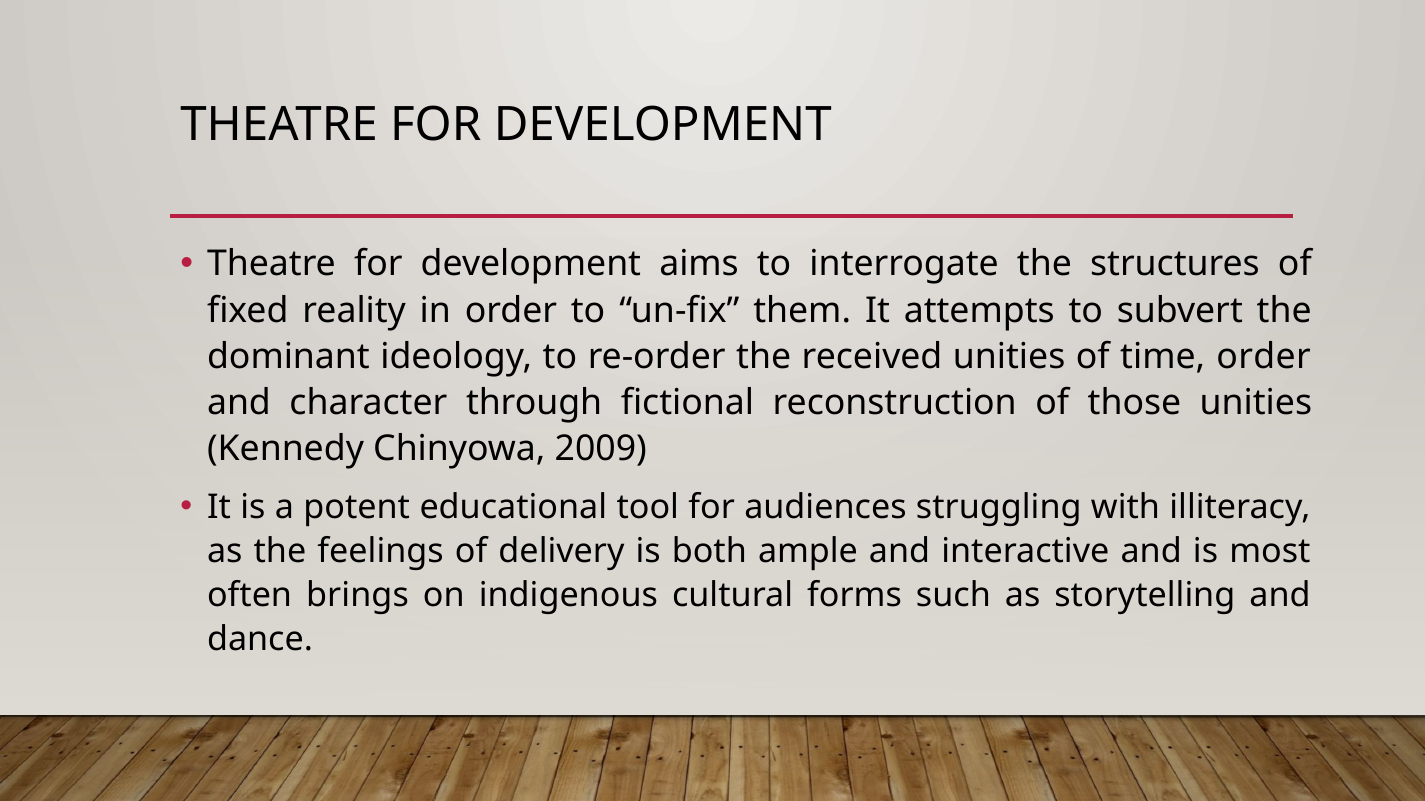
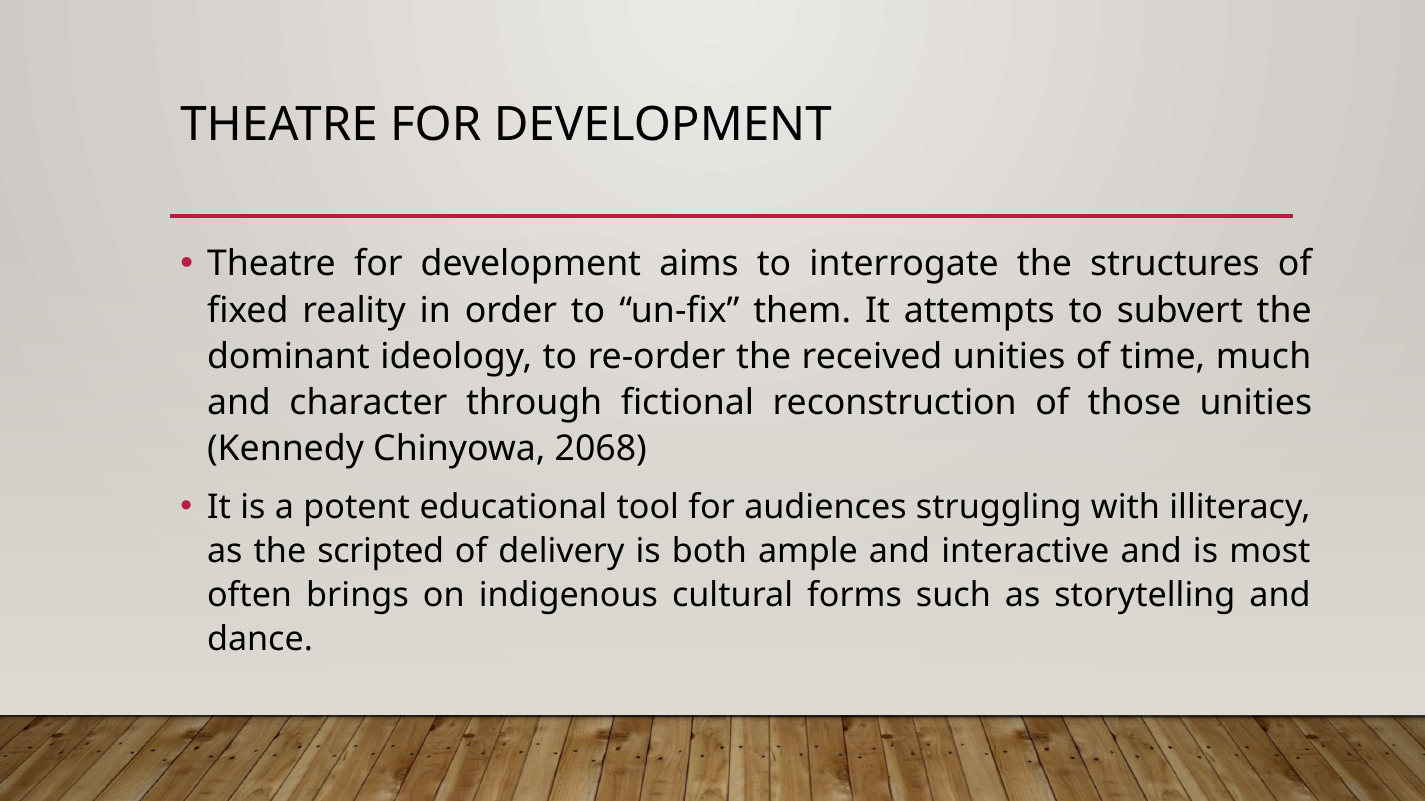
time order: order -> much (1264, 357)
2009: 2009 -> 2068 (601, 449)
feelings: feelings -> scripted (381, 552)
